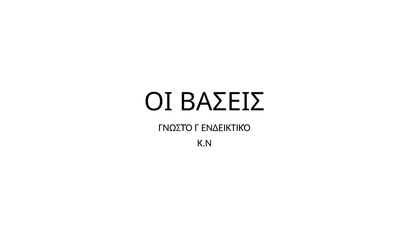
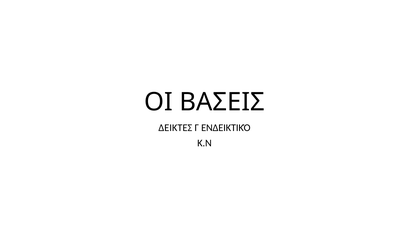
ΓΝΩΣΤΌ: ΓΝΩΣΤΌ -> ΔΕΙΚΤΕΣ (175, 128)
